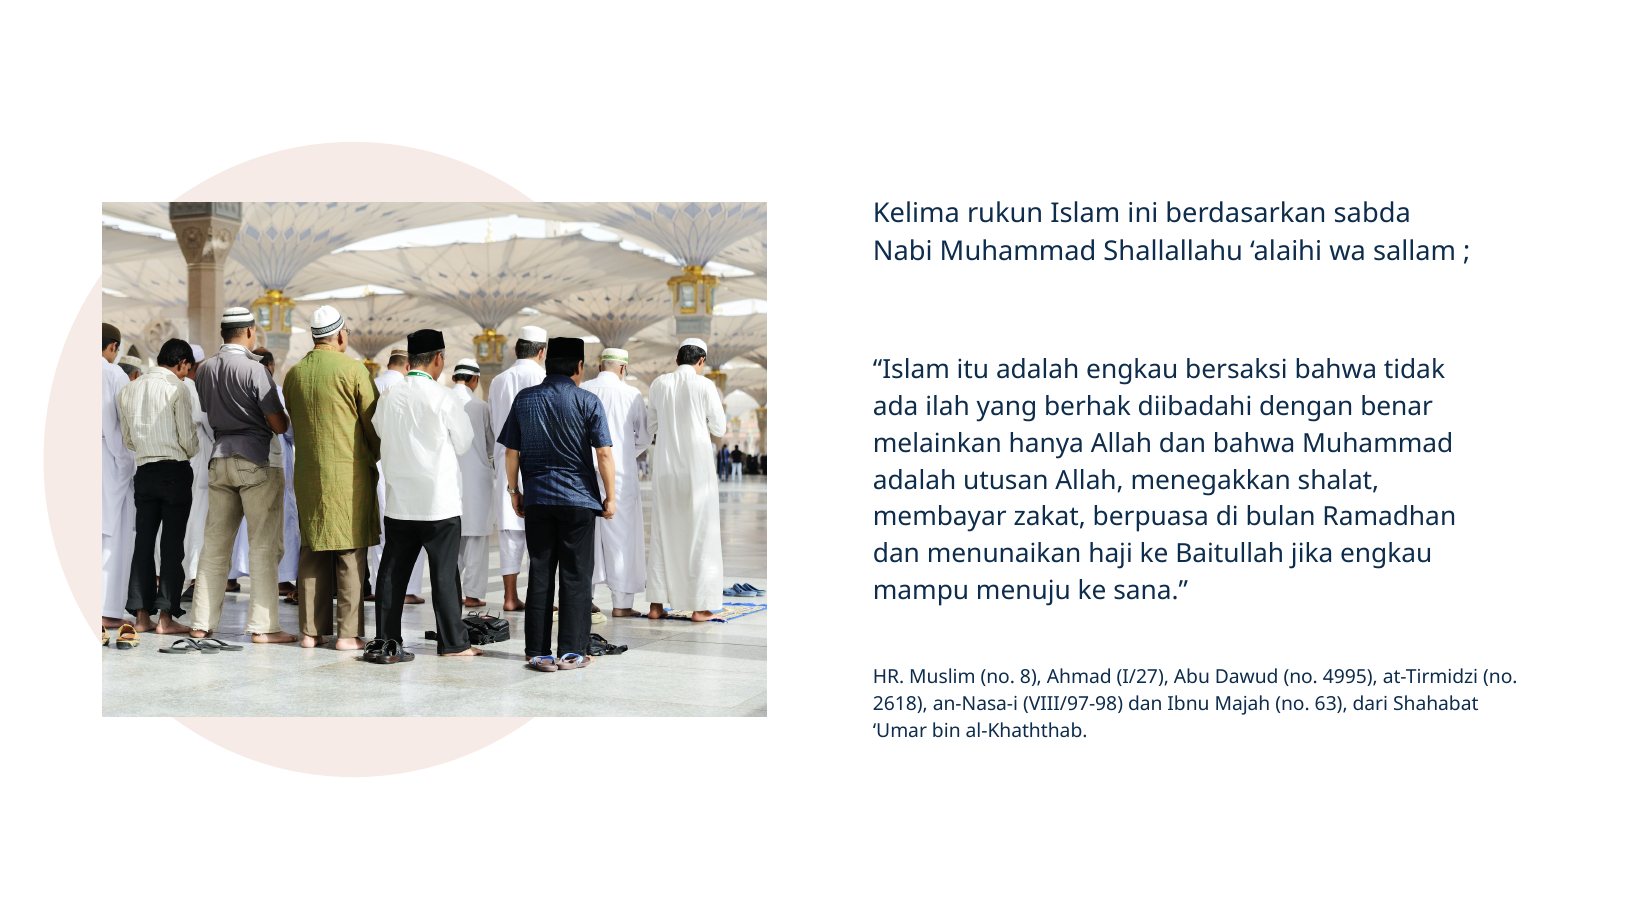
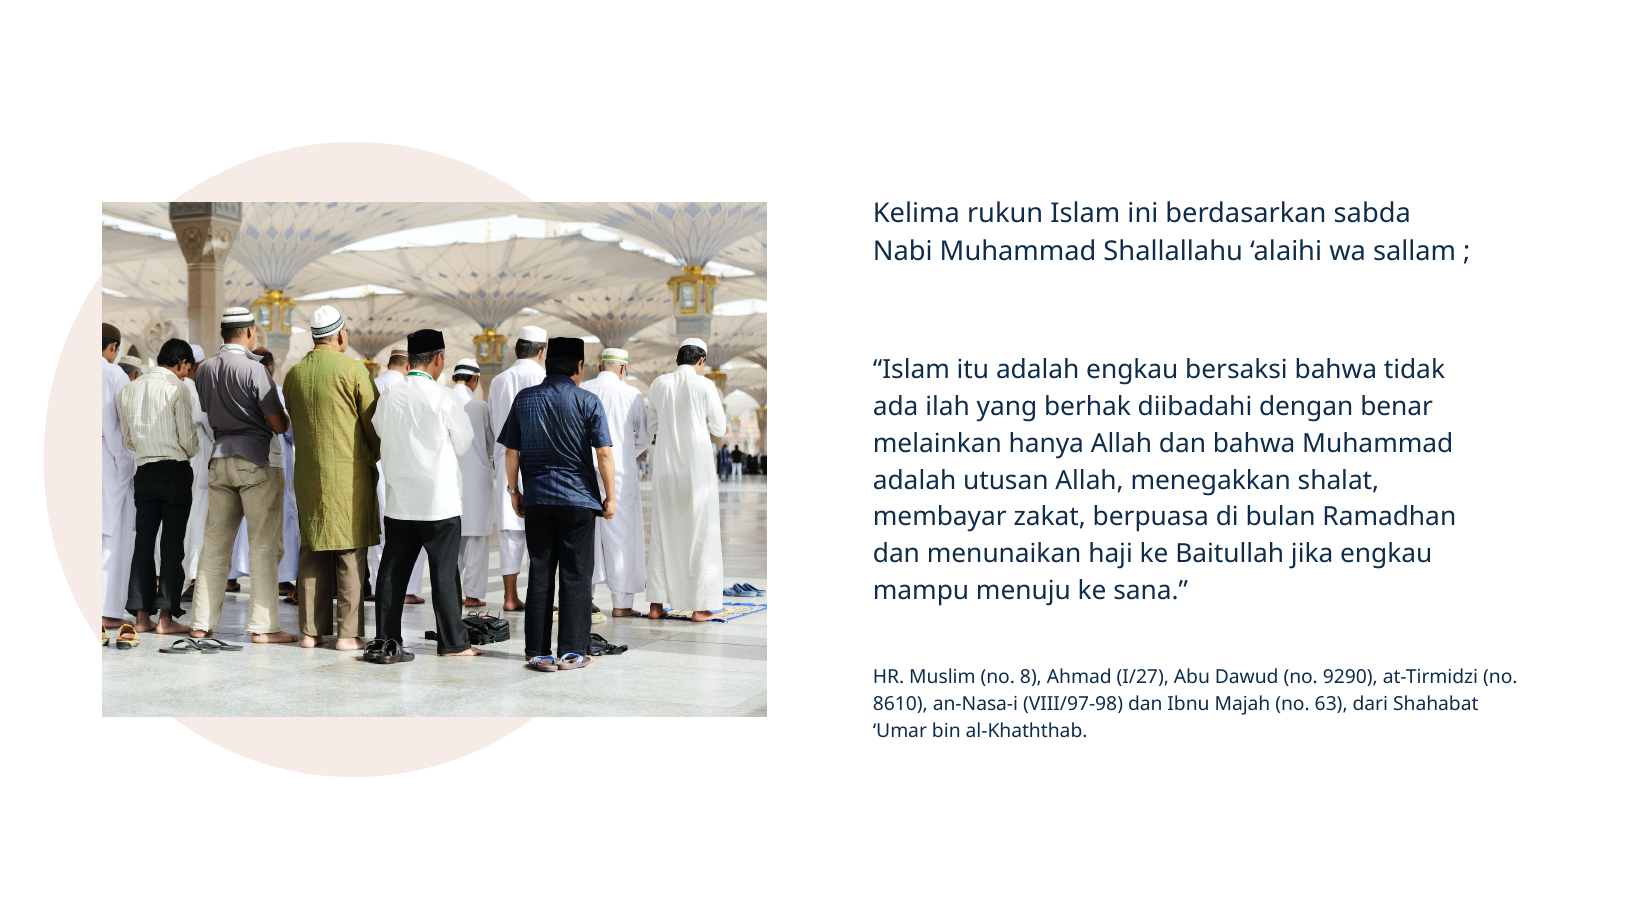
4995: 4995 -> 9290 (1350, 678)
2618: 2618 -> 8610 (900, 705)
